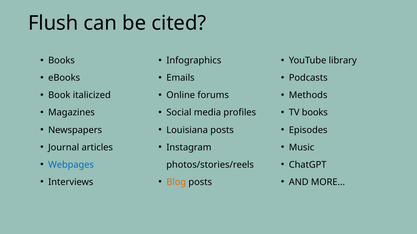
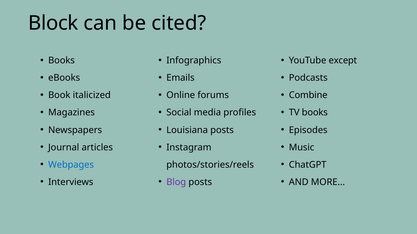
Flush: Flush -> Block (53, 23)
library: library -> except (343, 61)
Methods: Methods -> Combine (308, 95)
Blog colour: orange -> purple (176, 183)
